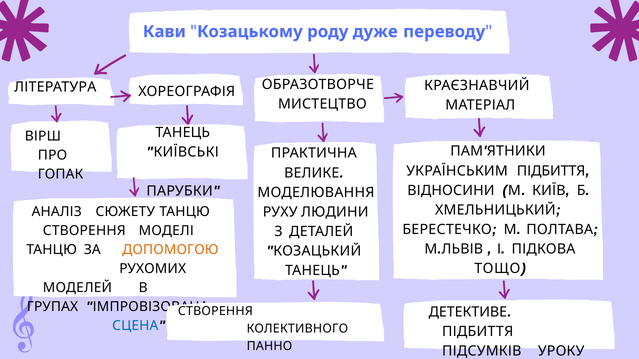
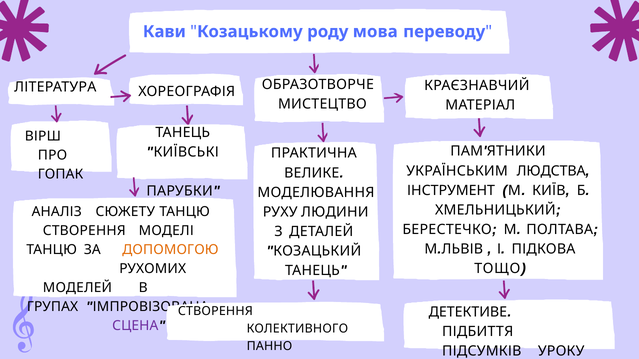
дуже: дуже -> мова (375, 32)
УКРАЇНСЬКИМ ПІДБИТТЯ: ПІДБИТТЯ -> ЛЮДСТВА (551, 171)
ВІДНОСИНИ: ВІДНОСИНИ -> ІНСТРУМЕНТ (451, 191)
СЦЕНА colour: blue -> purple (135, 326)
